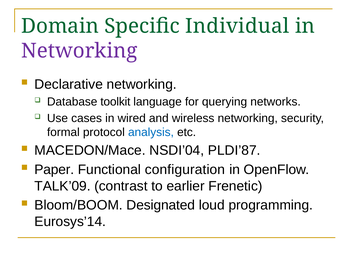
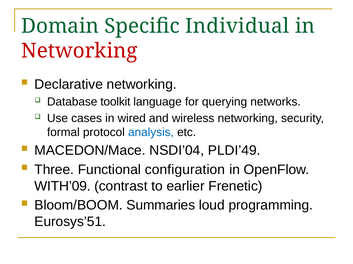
Networking colour: purple -> red (79, 51)
PLDI’87: PLDI’87 -> PLDI’49 (234, 151)
Paper: Paper -> Three (54, 170)
TALK’09: TALK’09 -> WITH’09 (63, 187)
Designated: Designated -> Summaries (161, 206)
Eurosys’14: Eurosys’14 -> Eurosys’51 (70, 222)
